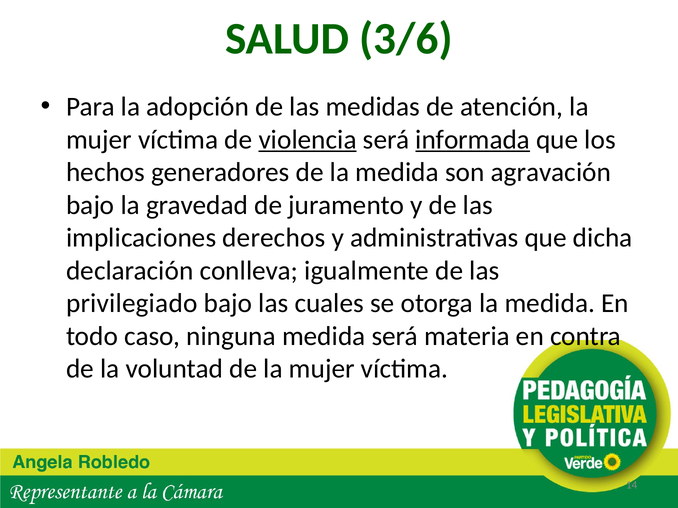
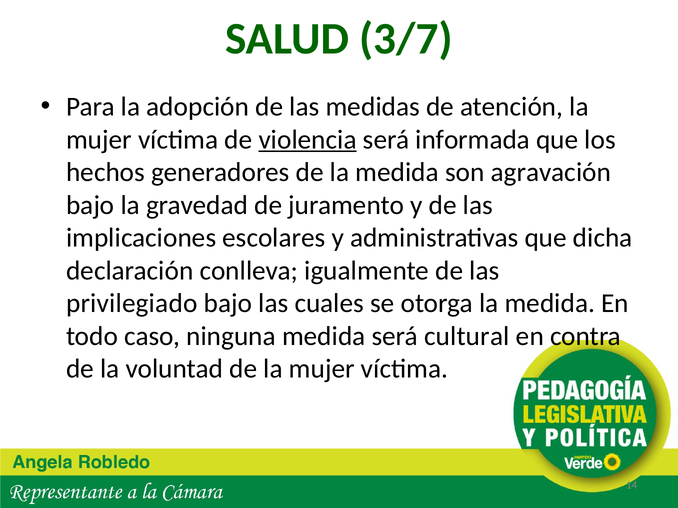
3/6: 3/6 -> 3/7 (406, 39)
informada underline: present -> none (473, 140)
derechos: derechos -> escolares (274, 238)
materia: materia -> cultural (467, 336)
